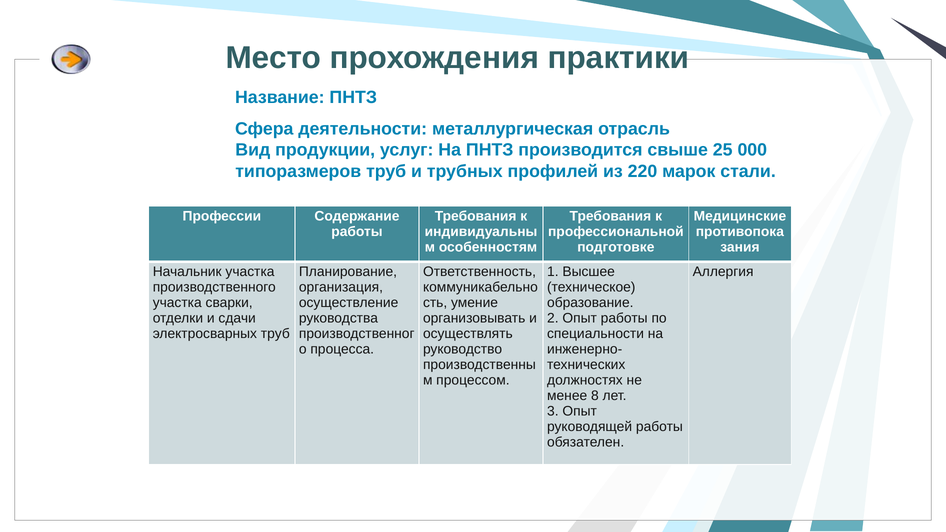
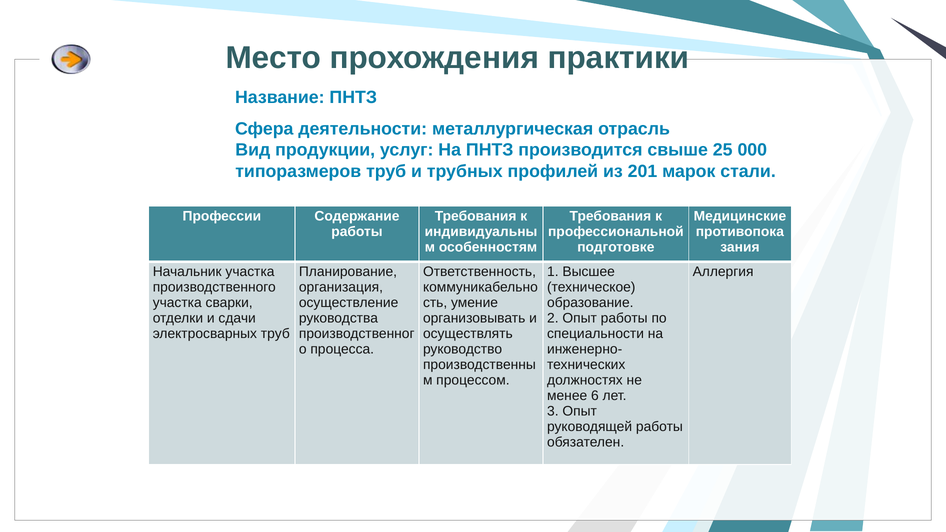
220: 220 -> 201 (642, 171)
8: 8 -> 6 (595, 396)
